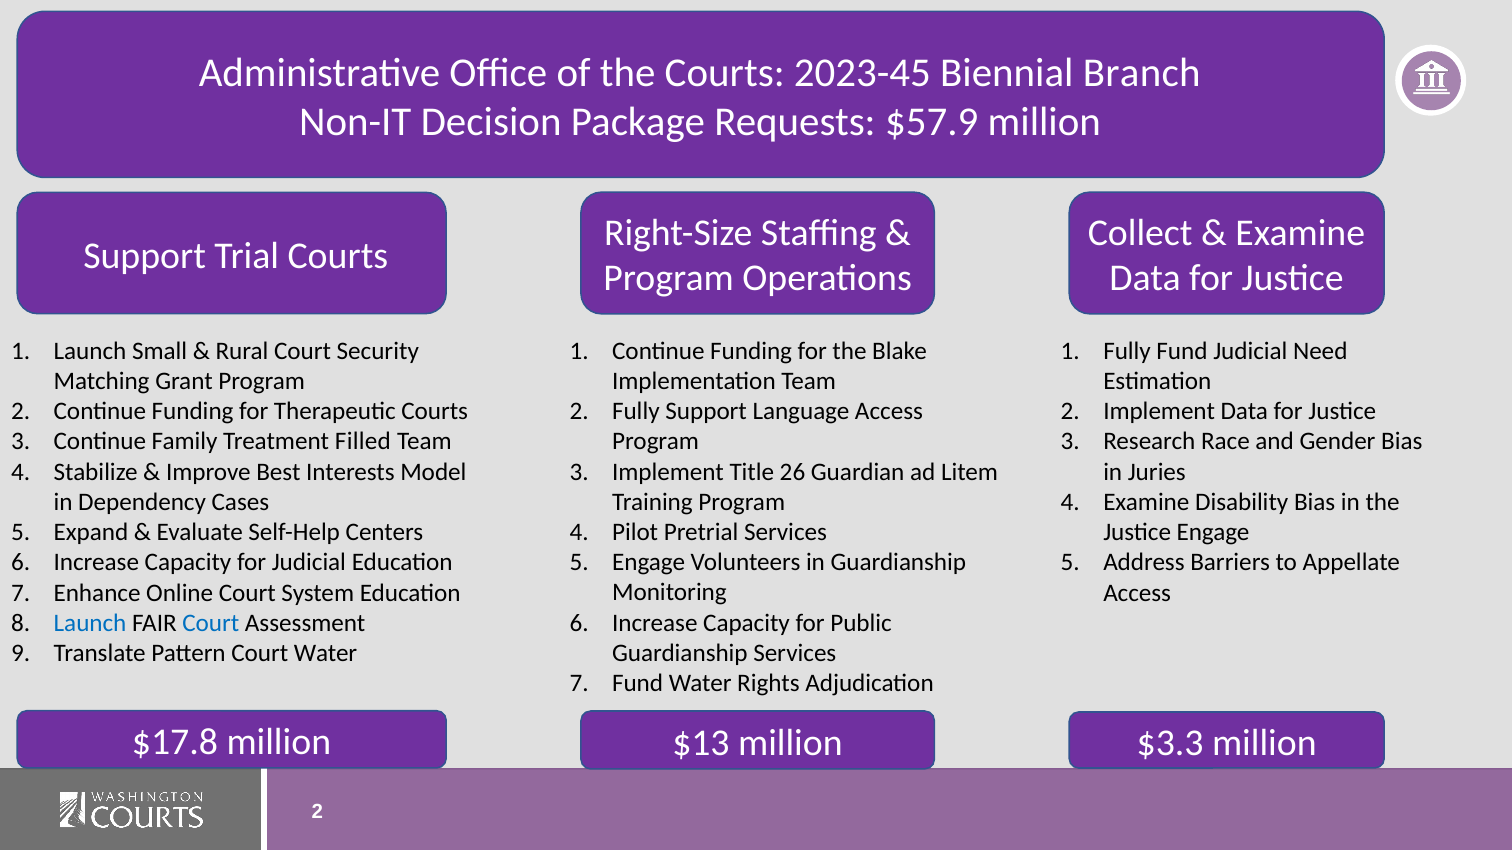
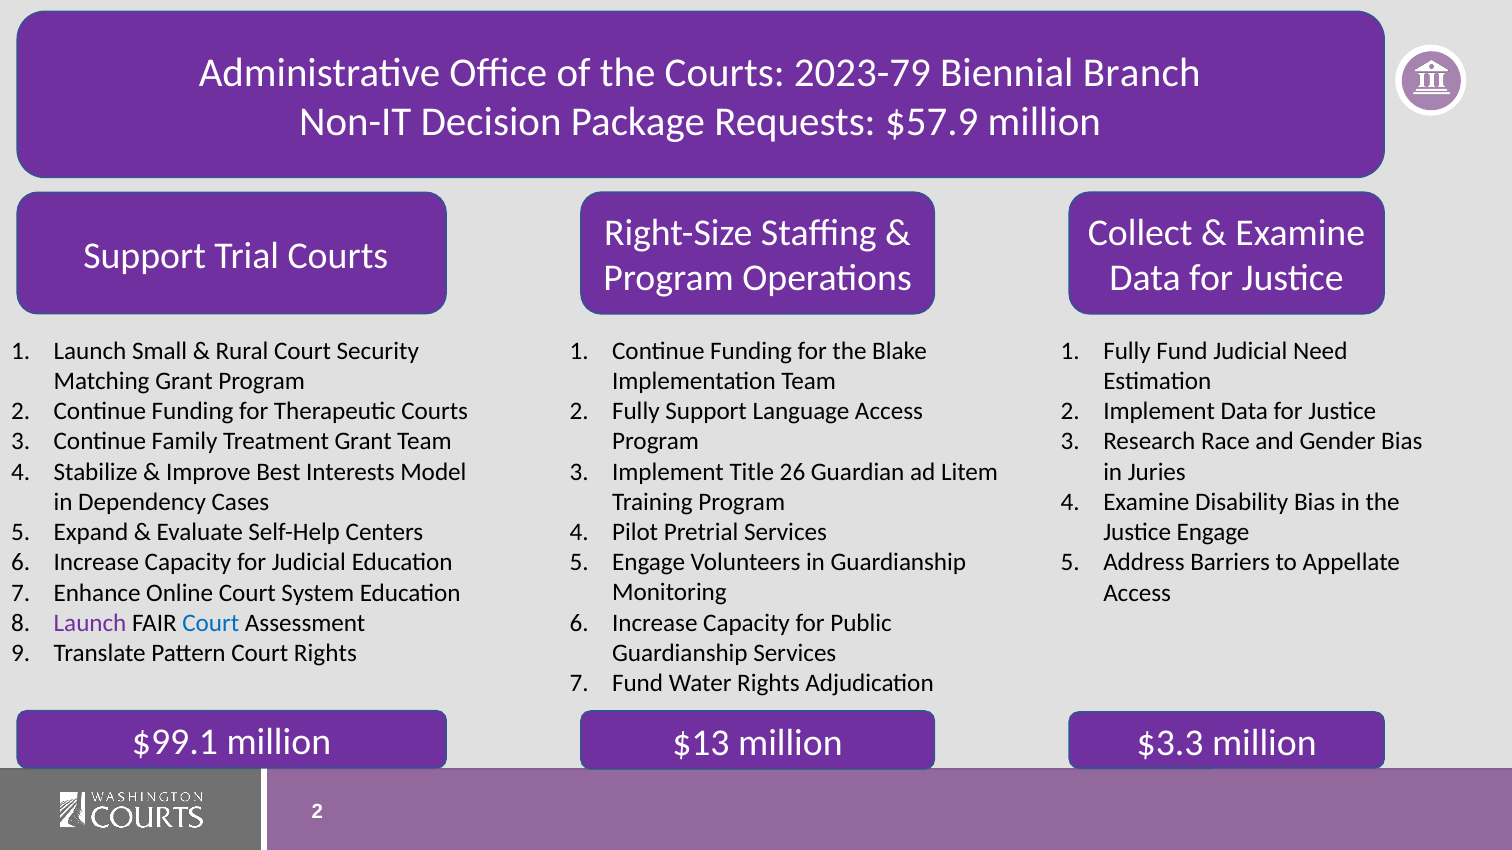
2023-45: 2023-45 -> 2023-79 (862, 73)
Treatment Filled: Filled -> Grant (363, 442)
Launch colour: blue -> purple (90, 623)
Court Water: Water -> Rights (325, 654)
$17.8: $17.8 -> $99.1 (175, 742)
